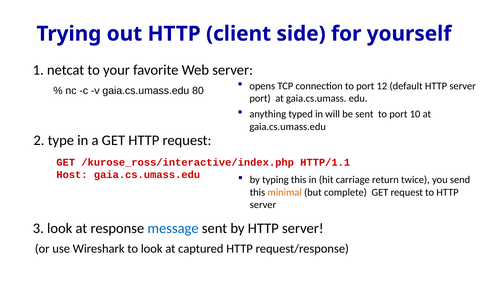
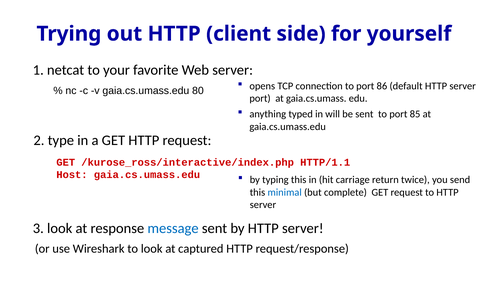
12: 12 -> 86 (382, 86)
10: 10 -> 85 (415, 114)
minimal colour: orange -> blue (285, 192)
